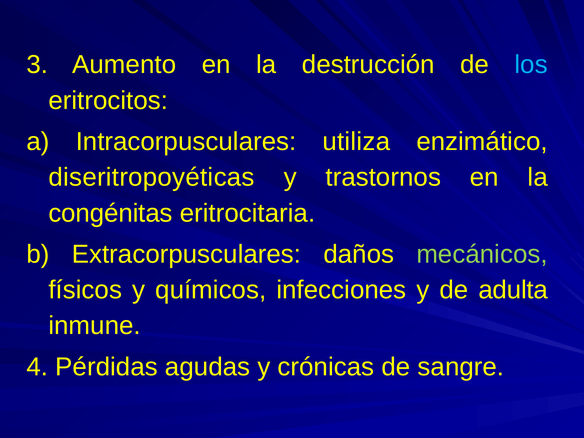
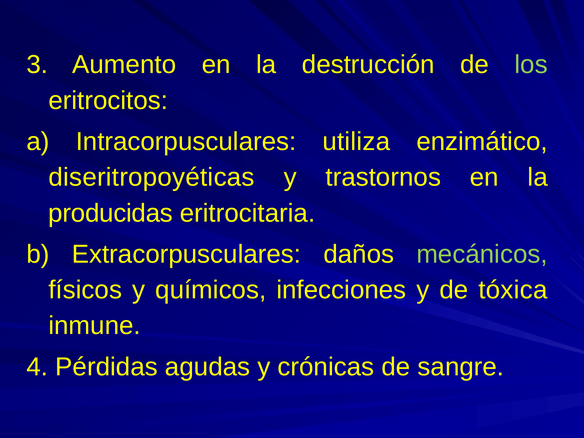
los colour: light blue -> light green (531, 65)
congénitas: congénitas -> producidas (111, 213)
adulta: adulta -> tóxica (513, 290)
